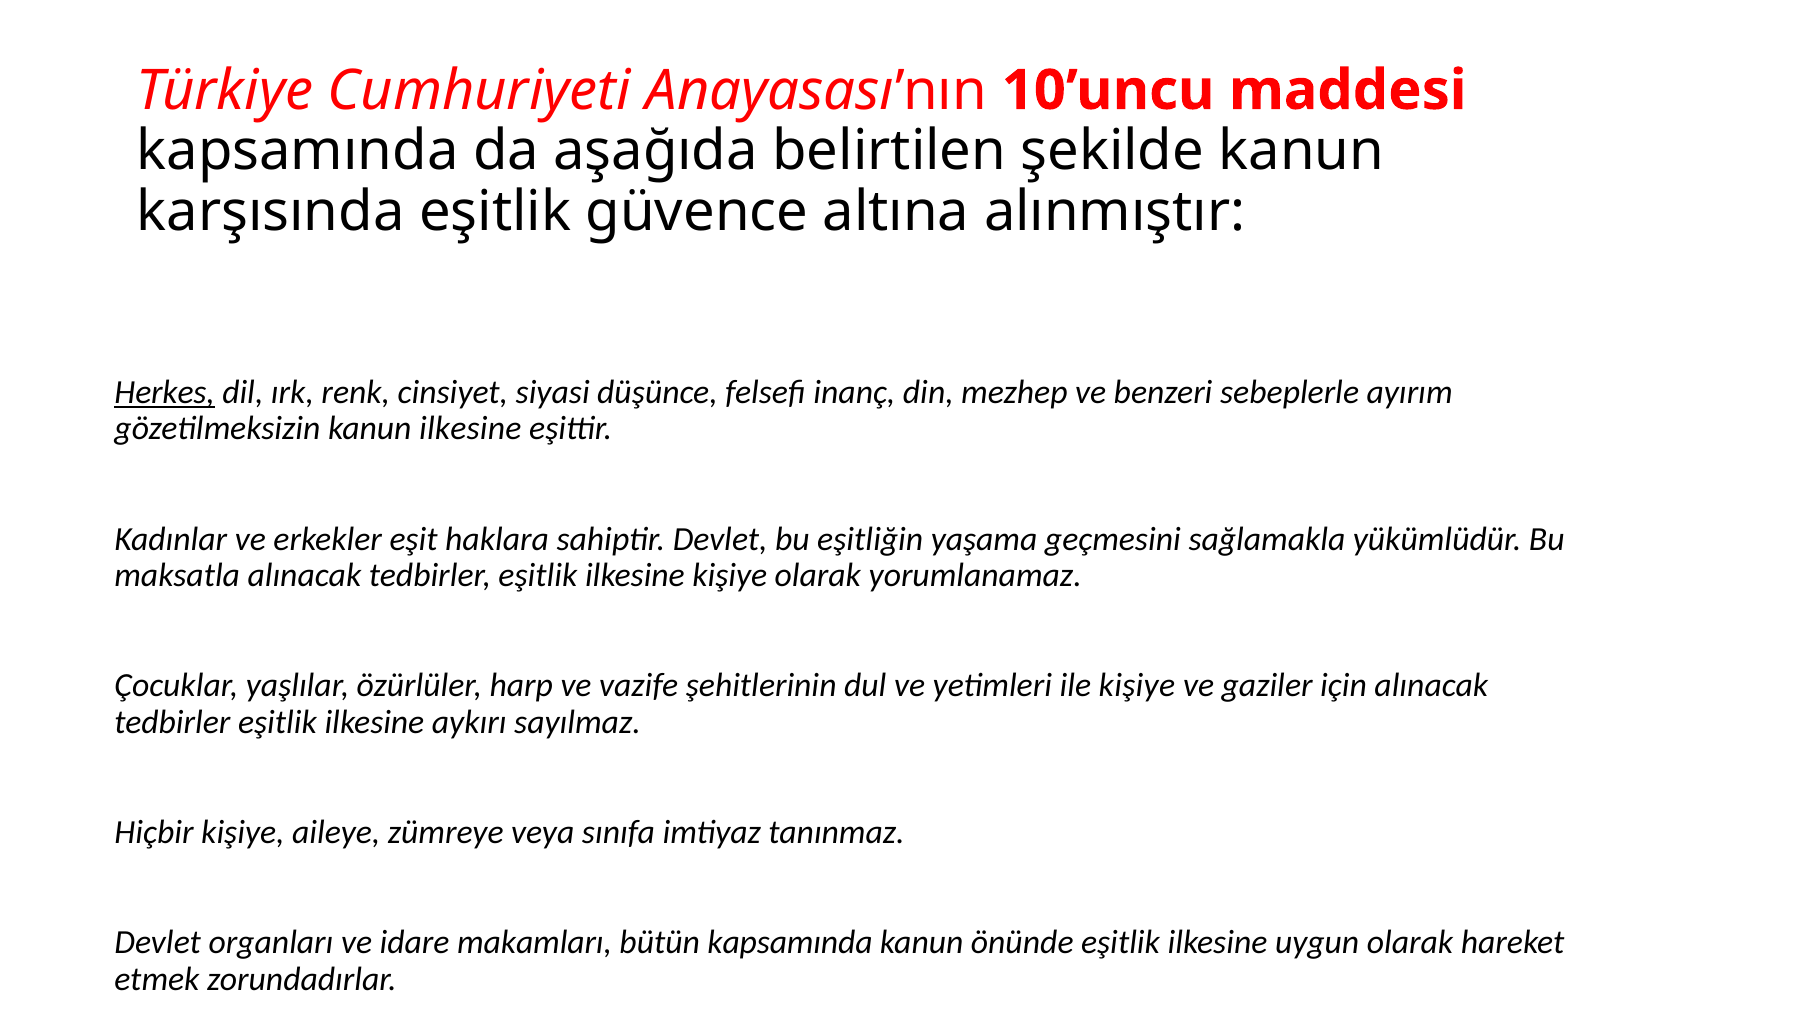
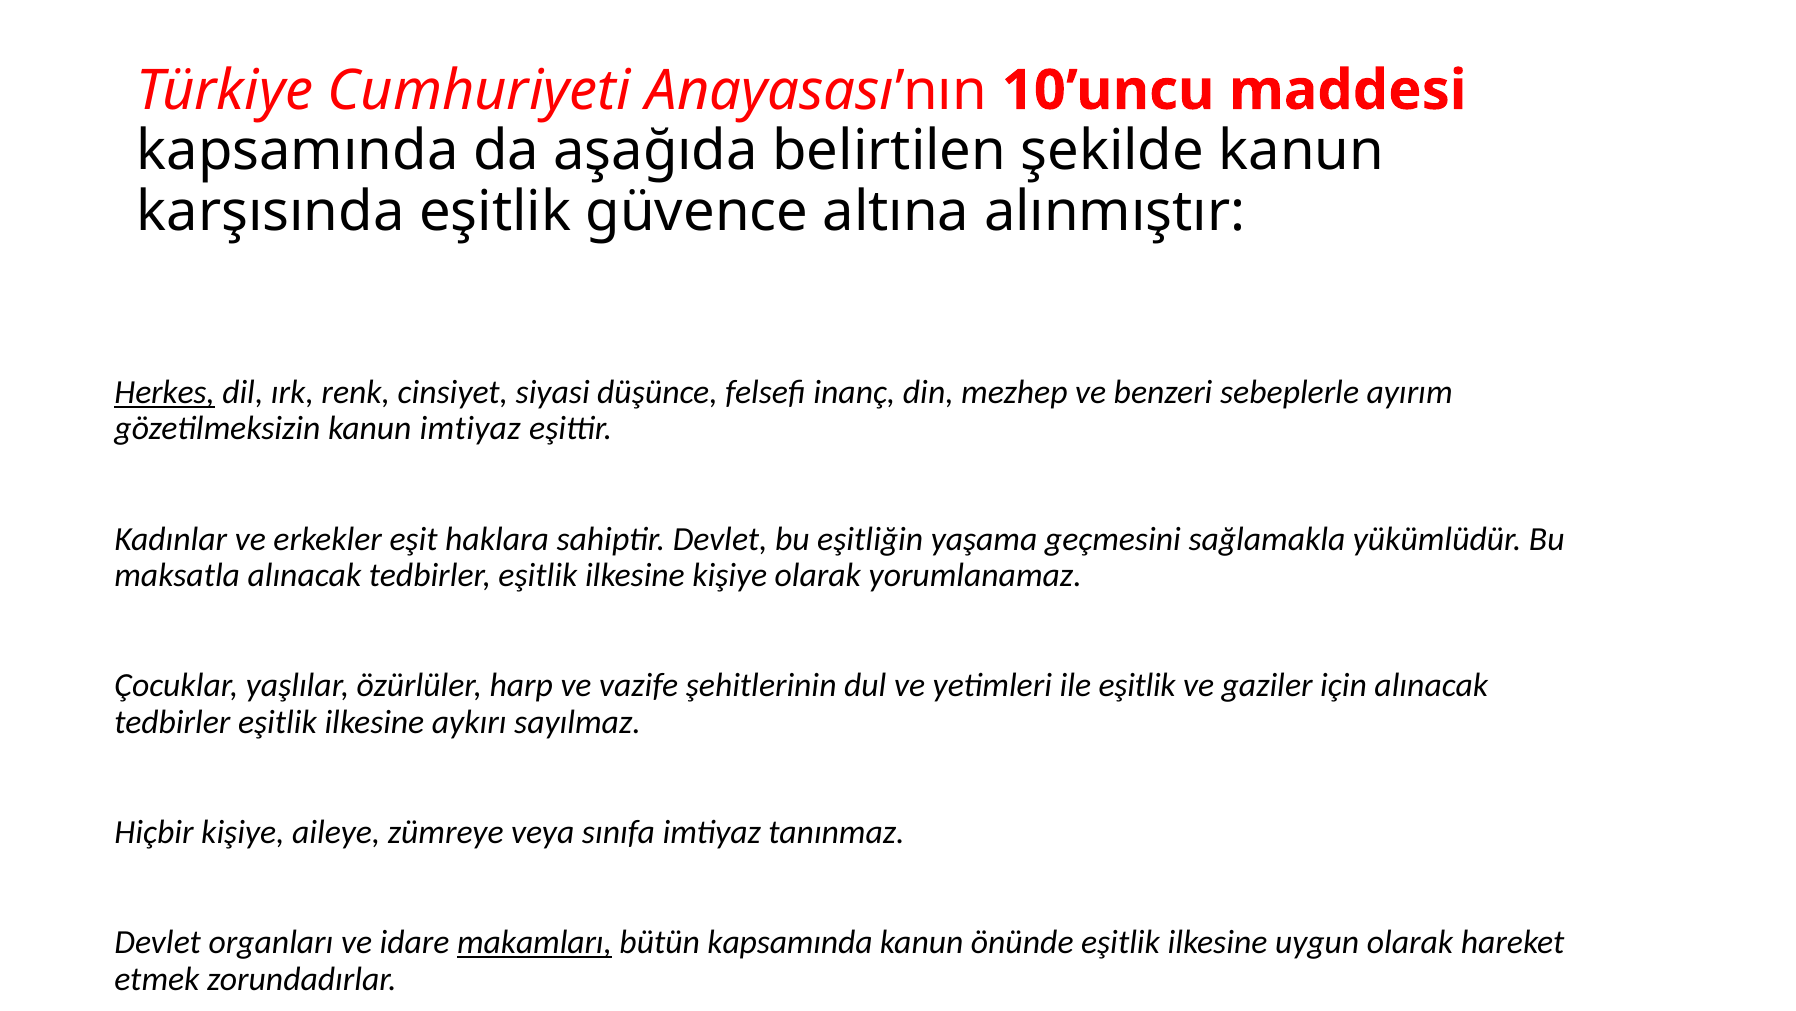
kanun ilkesine: ilkesine -> imtiyaz (470, 428)
ile kişiye: kişiye -> eşitlik (1137, 685)
makamları underline: none -> present (535, 942)
